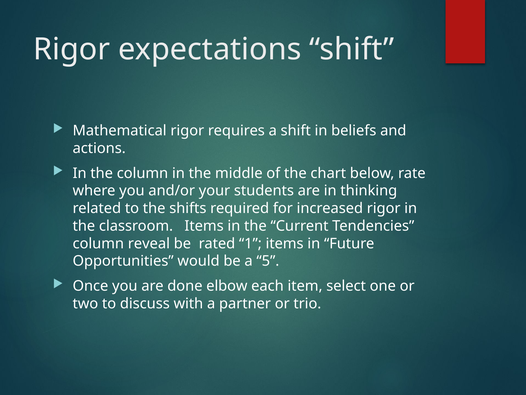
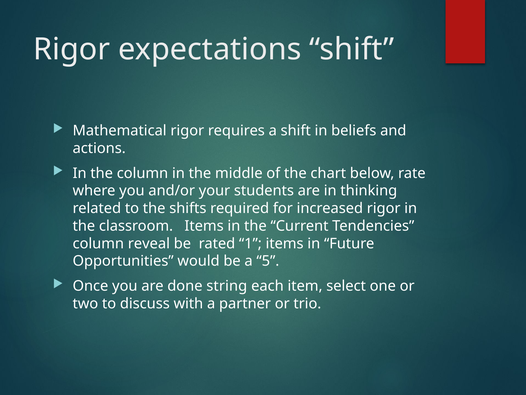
elbow: elbow -> string (227, 286)
